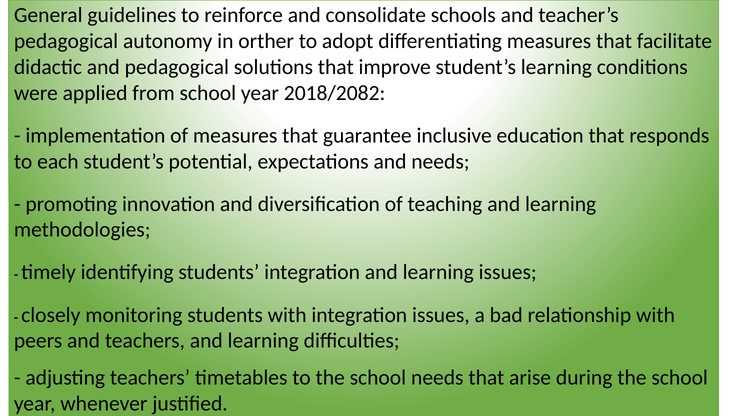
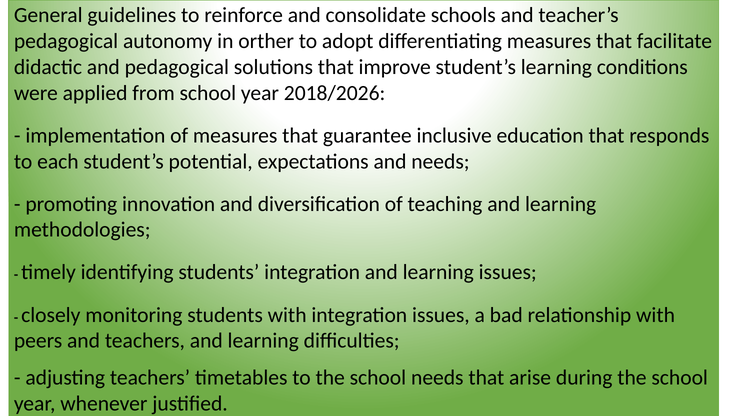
2018/2082: 2018/2082 -> 2018/2026 (335, 93)
